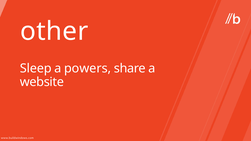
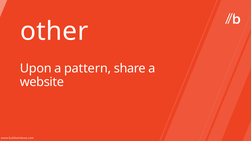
Sleep: Sleep -> Upon (36, 68)
powers: powers -> pattern (88, 68)
